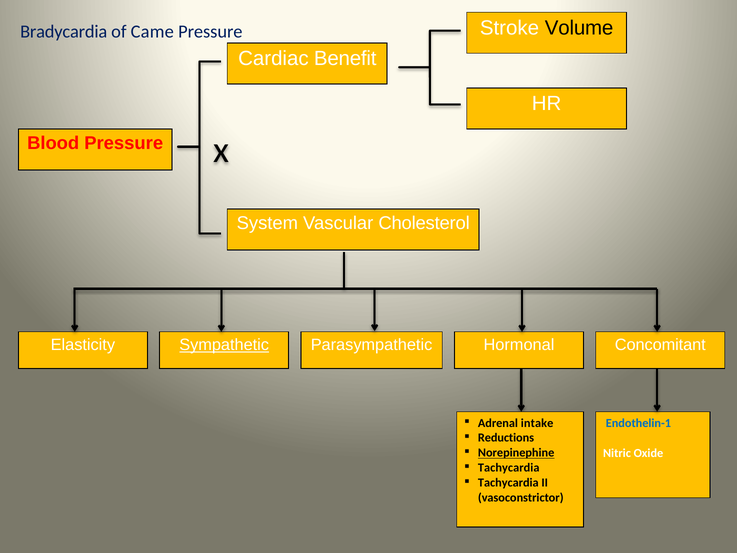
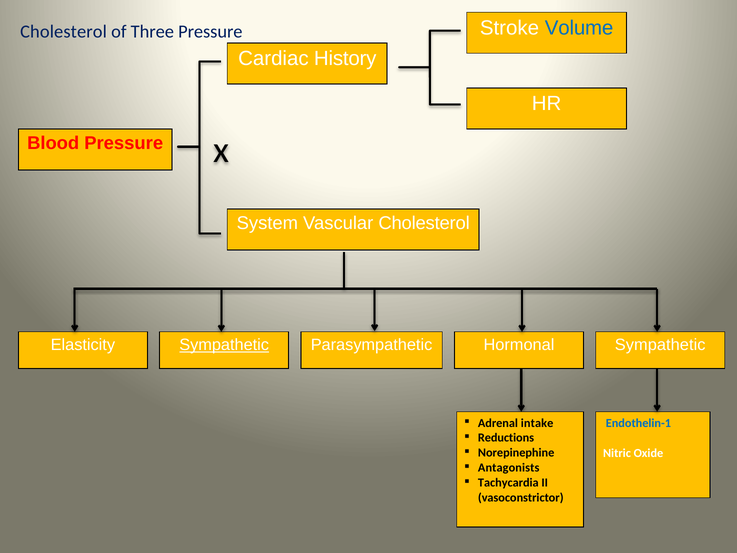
Volume colour: black -> blue (579, 28)
Bradycardia: Bradycardia -> Cholesterol (64, 32)
Came: Came -> Three (152, 32)
Benefit: Benefit -> History (345, 58)
Hormonal Concomitant: Concomitant -> Sympathetic (660, 345)
Norepinephine underline: present -> none (516, 453)
Tachycardia: Tachycardia -> Antagonists (509, 468)
